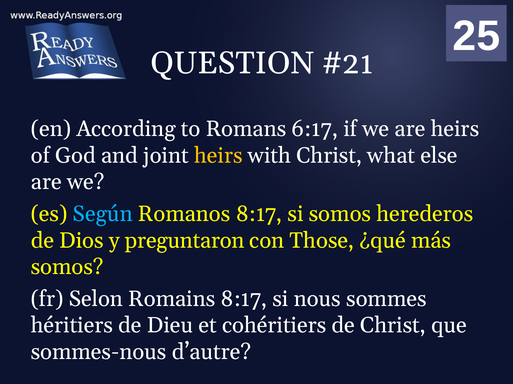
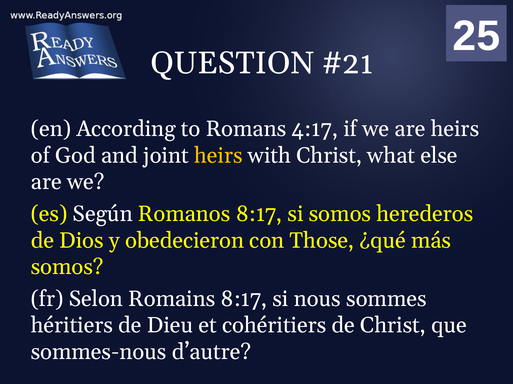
6:17: 6:17 -> 4:17 (315, 129)
Según colour: light blue -> white (103, 214)
preguntaron: preguntaron -> obedecieron (185, 241)
